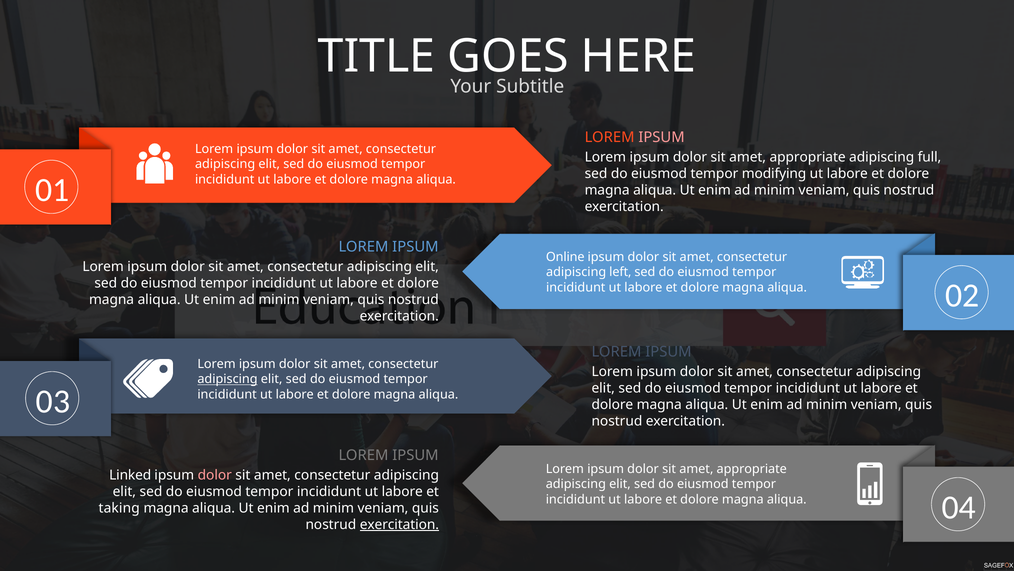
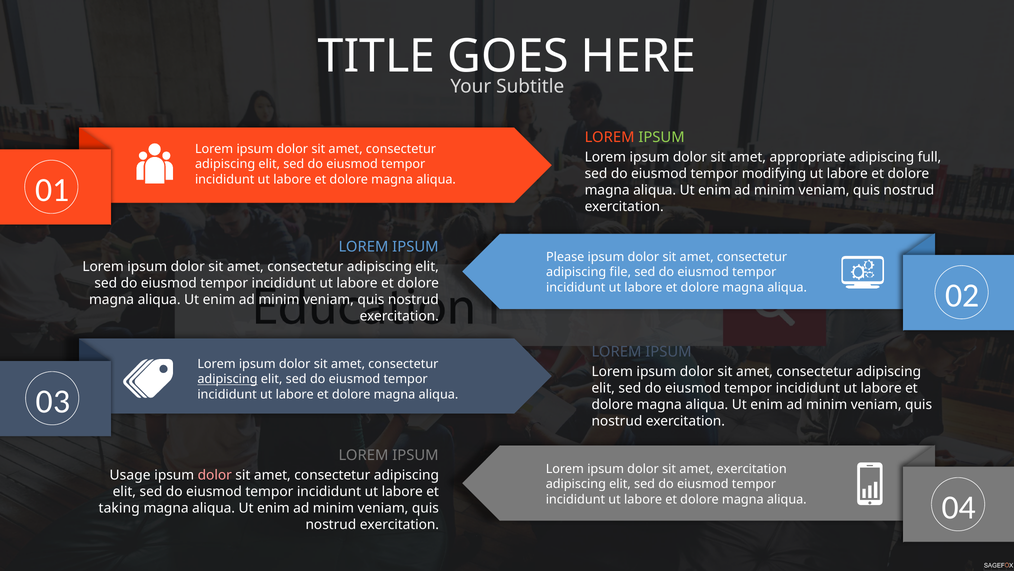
IPSUM colour: pink -> light green (662, 137)
Online: Online -> Please (565, 257)
left: left -> file (620, 272)
appropriate: appropriate -> exercitation (752, 469)
Linked: Linked -> Usage (130, 474)
exercitation underline: present -> none (399, 524)
